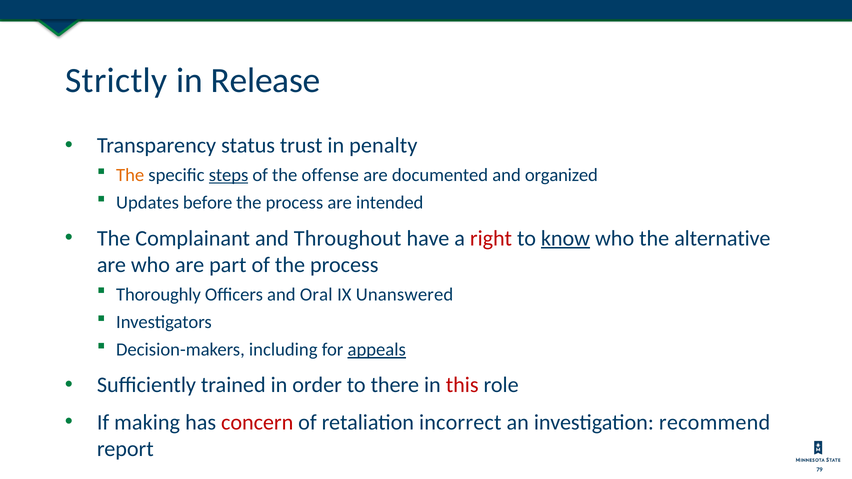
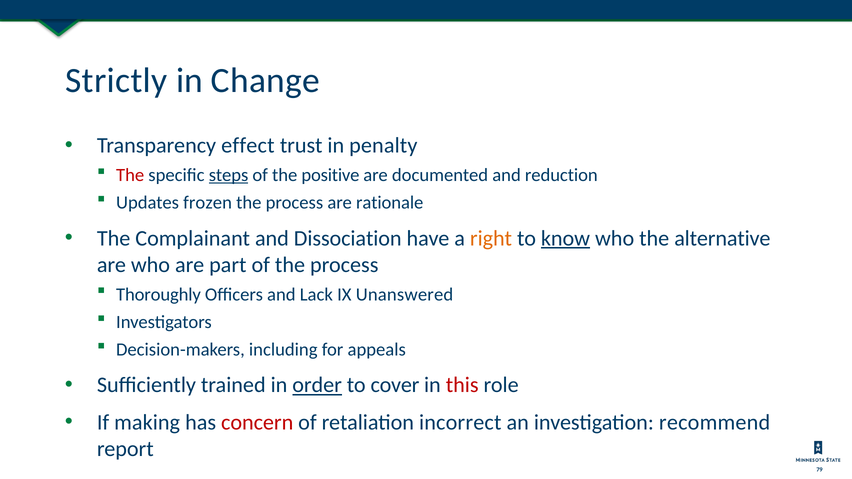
Release: Release -> Change (265, 81)
status: status -> effect (248, 146)
The colour: orange -> red (130, 175)
offense: offense -> positive (330, 175)
organized: organized -> reduction (561, 175)
before: before -> frozen (208, 203)
intended: intended -> rationale (390, 203)
Throughout: Throughout -> Dissociation (348, 238)
right colour: red -> orange (491, 238)
Oral: Oral -> Lack (316, 295)
appeals underline: present -> none (377, 350)
order underline: none -> present (317, 385)
there: there -> cover (395, 385)
